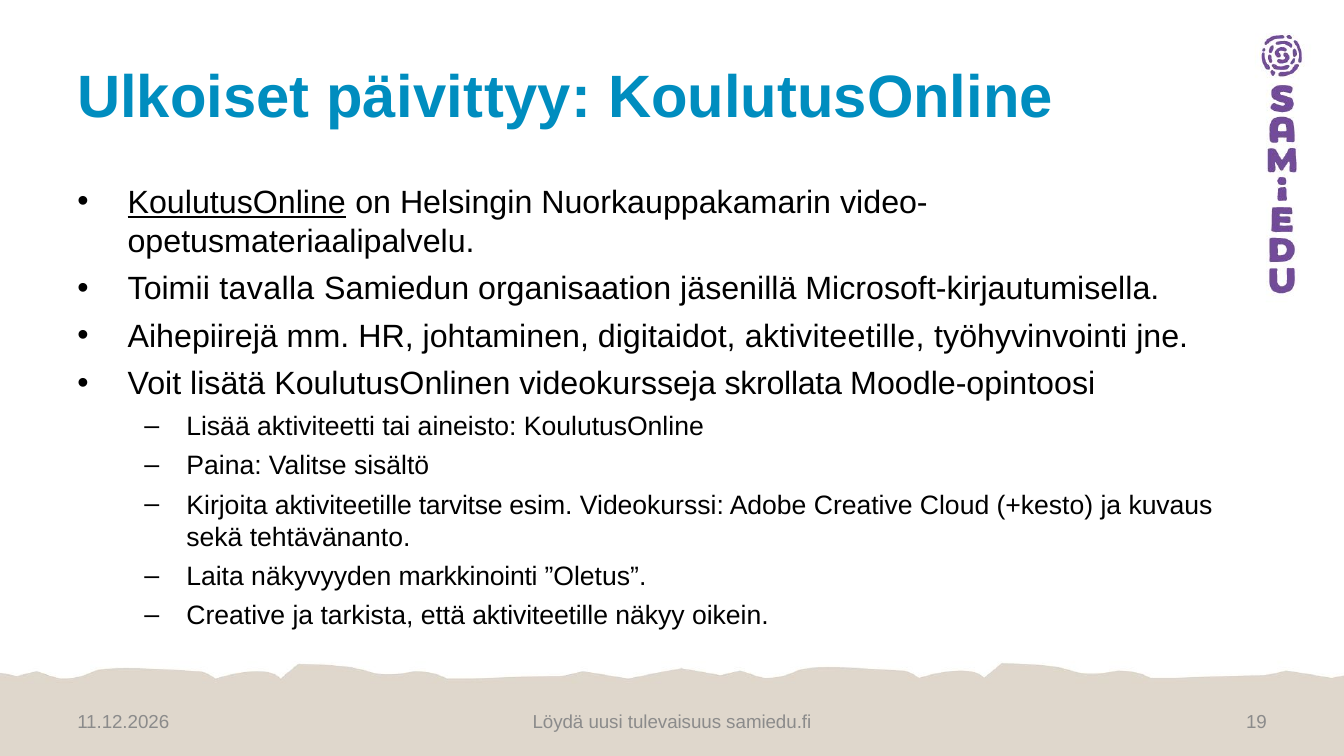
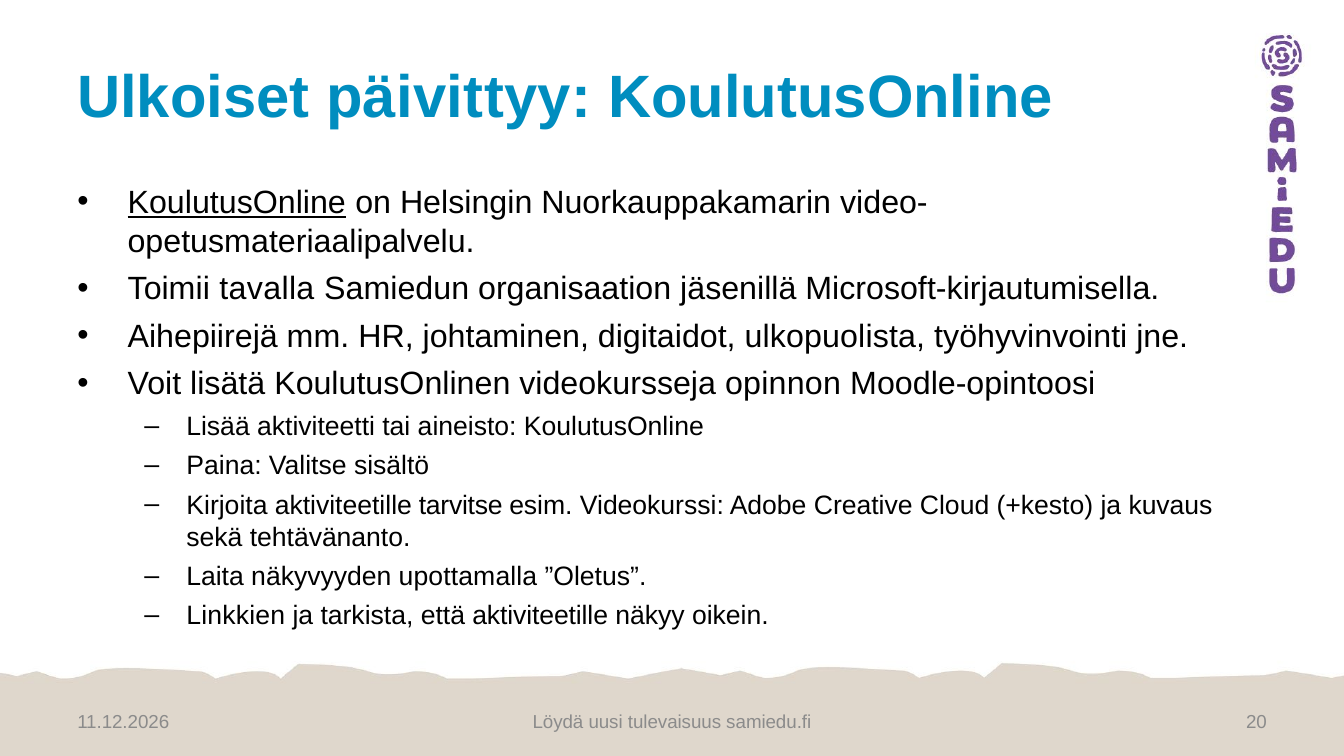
digitaidot aktiviteetille: aktiviteetille -> ulkopuolista (835, 337)
skrollata: skrollata -> opinnon (783, 384)
markkinointi: markkinointi -> upottamalla (468, 577)
Creative: Creative -> Linkkien (236, 616)
19: 19 -> 20 (1256, 722)
